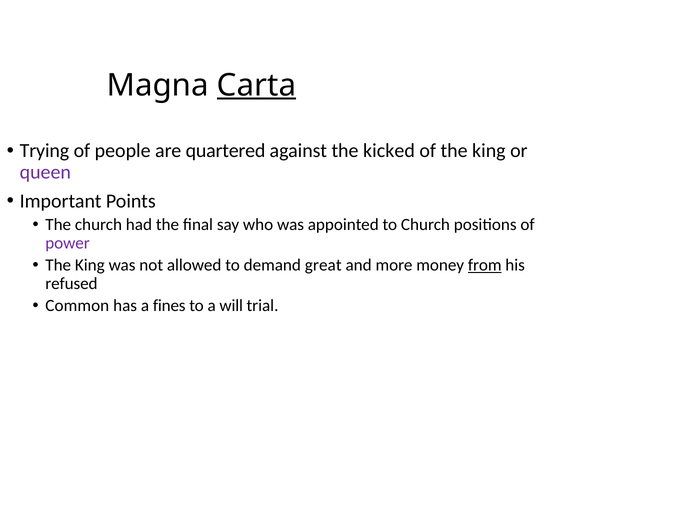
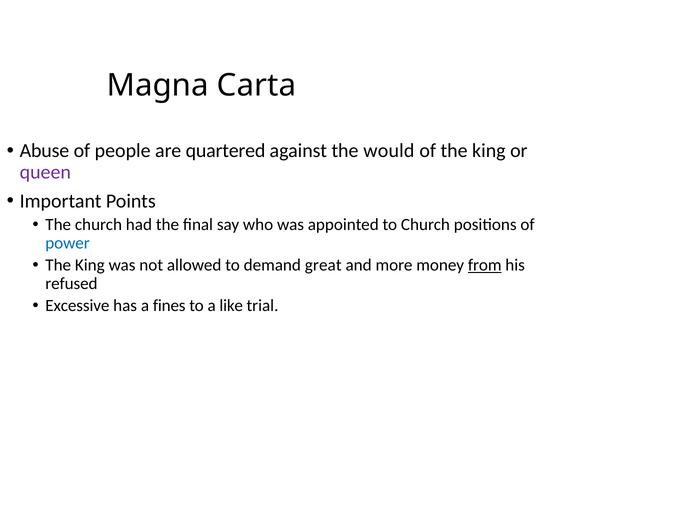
Carta underline: present -> none (257, 85)
Trying: Trying -> Abuse (44, 151)
kicked: kicked -> would (389, 151)
power colour: purple -> blue (68, 243)
Common: Common -> Excessive (77, 306)
will: will -> like (231, 306)
